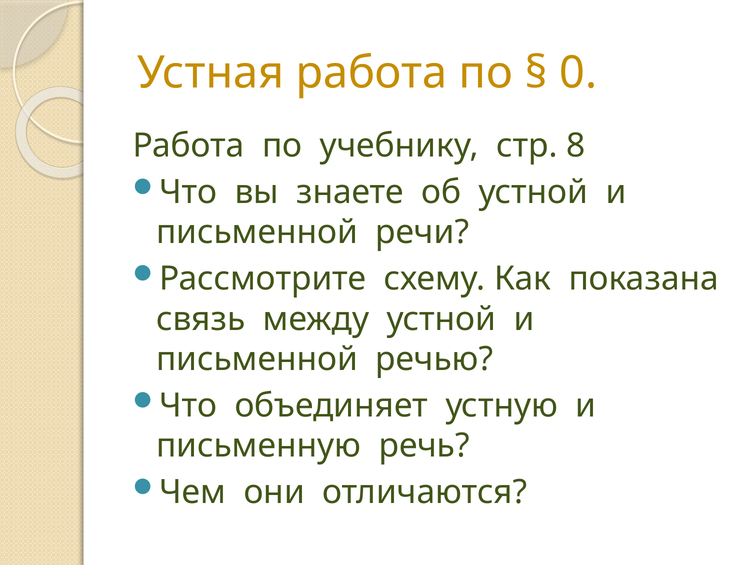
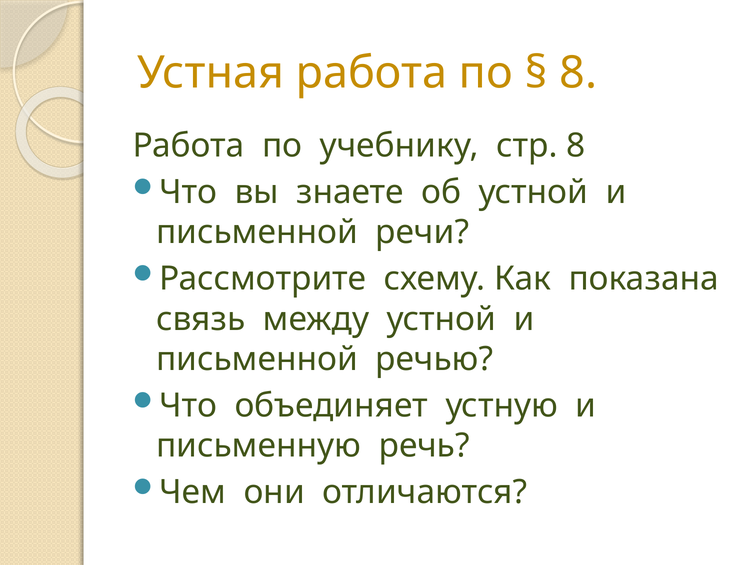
0: 0 -> 8 (578, 73)
